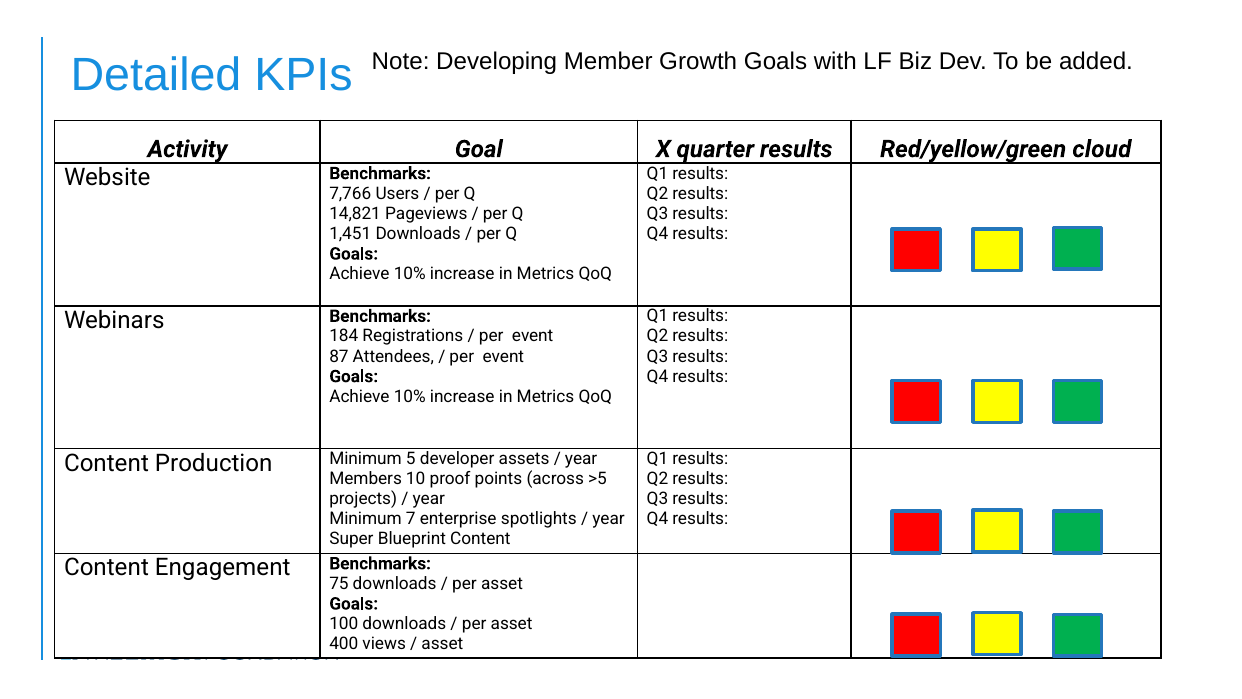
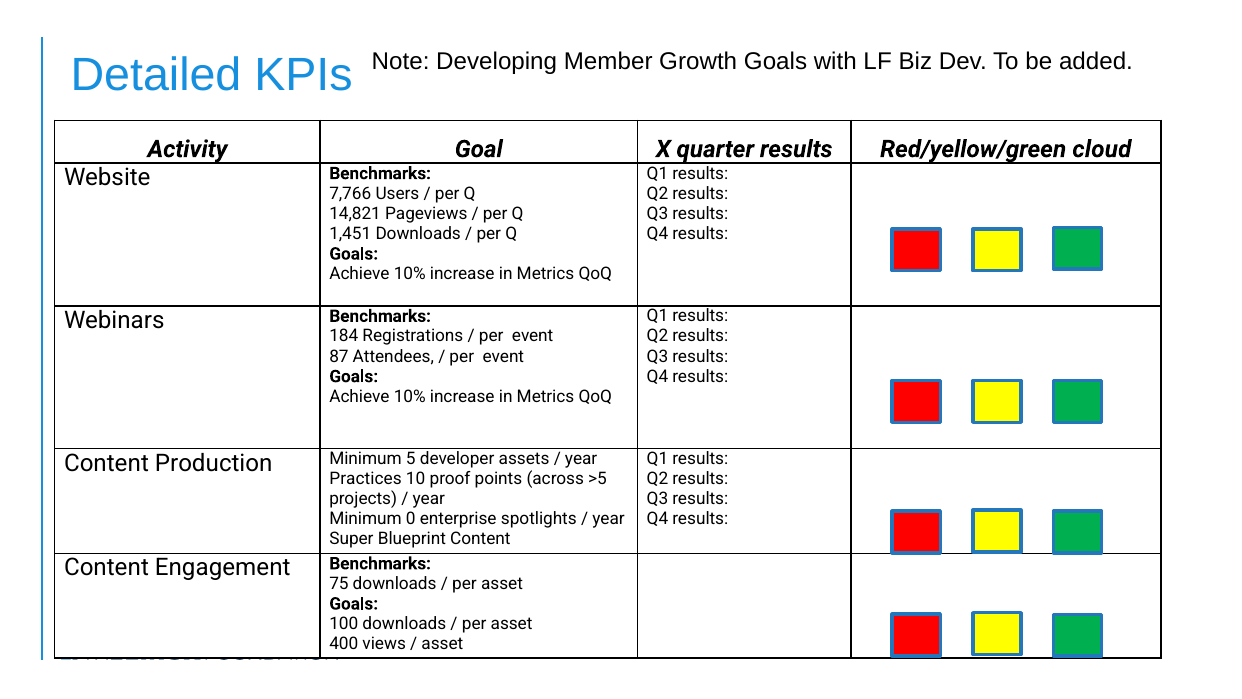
Members: Members -> Practices (366, 479)
7: 7 -> 0 (411, 519)
